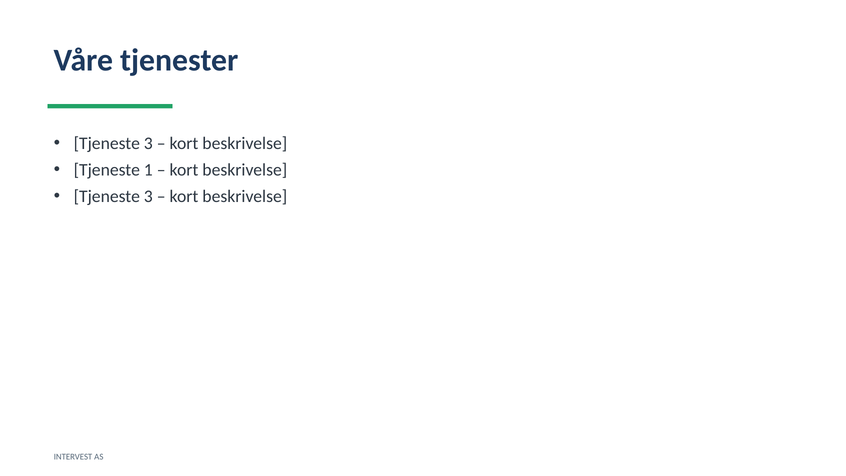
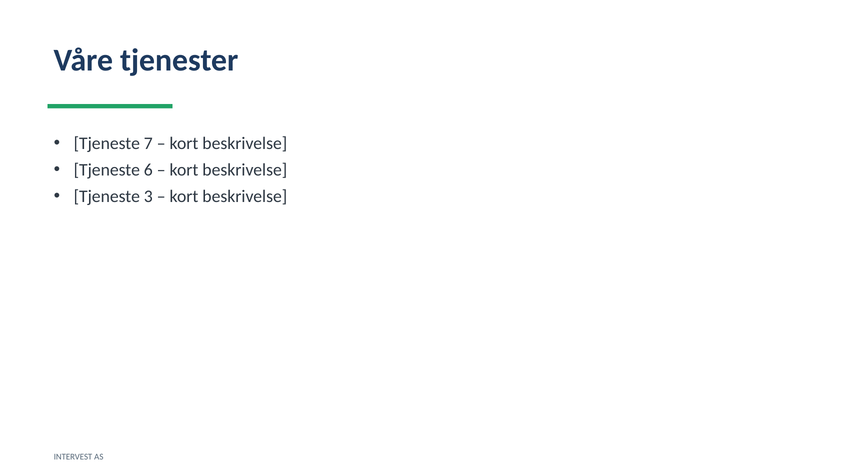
3: 3 -> 7 (148, 143)
1: 1 -> 6 (148, 170)
